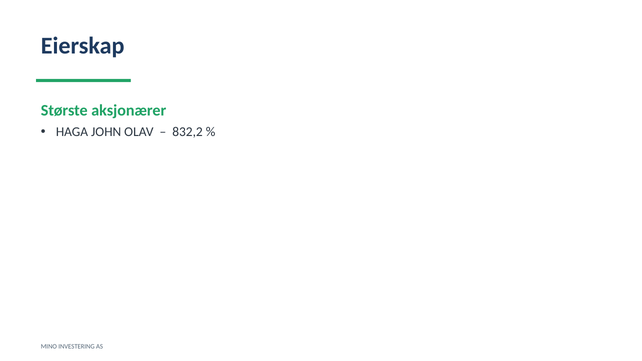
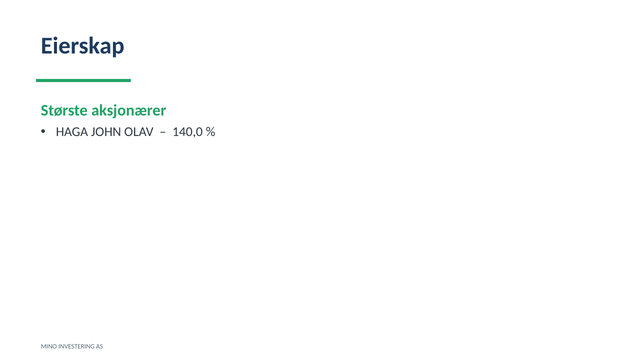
832,2: 832,2 -> 140,0 (188, 132)
